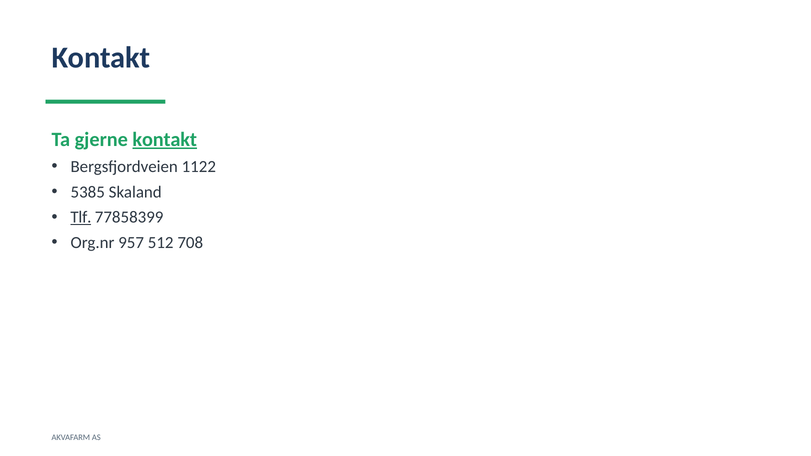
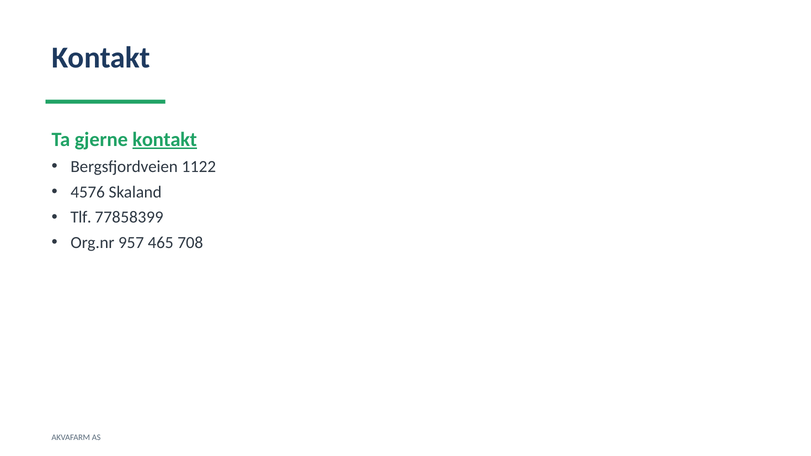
5385: 5385 -> 4576 (88, 192)
Tlf underline: present -> none (81, 217)
512: 512 -> 465 (161, 243)
